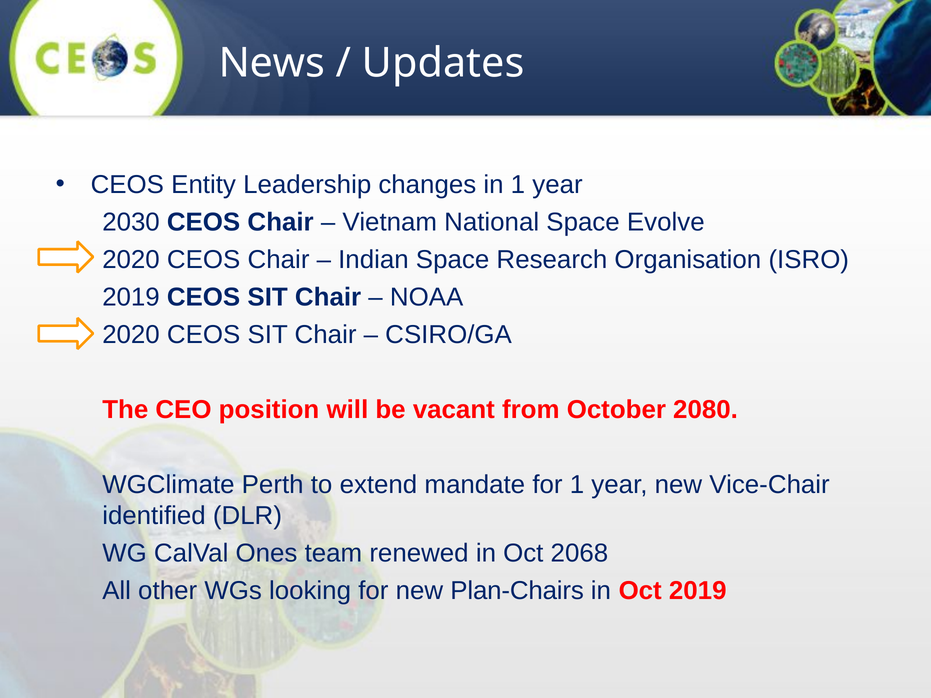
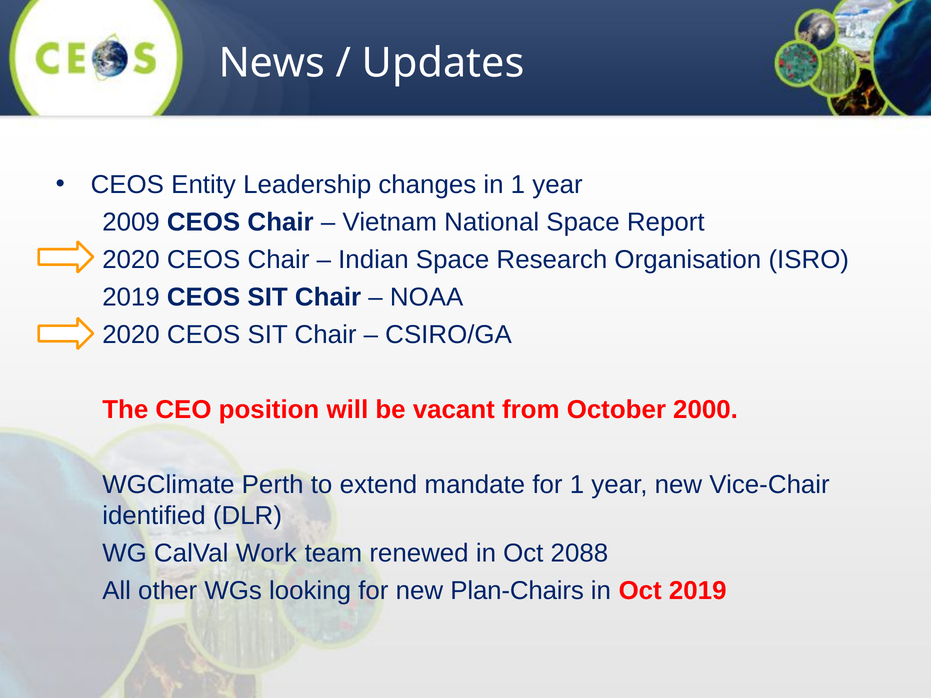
2030: 2030 -> 2009 (131, 222)
Evolve: Evolve -> Report (666, 222)
2080: 2080 -> 2000 (705, 410)
Ones: Ones -> Work (266, 553)
2068: 2068 -> 2088 (579, 553)
